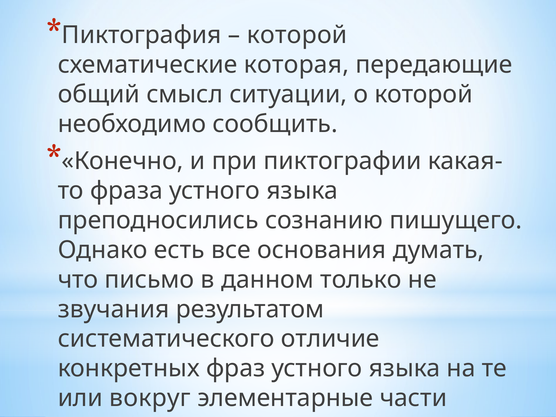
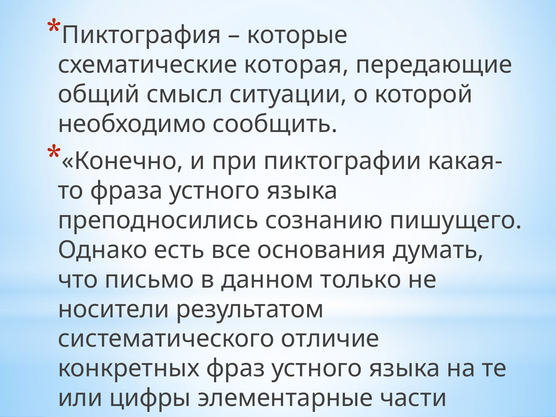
которой: которой -> которые (297, 35)
звучания: звучания -> носители (114, 309)
вокруг: вокруг -> цифры (150, 398)
